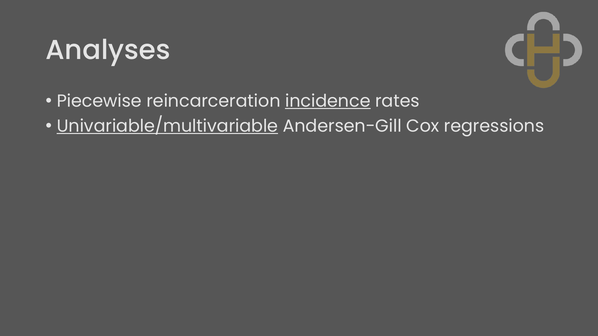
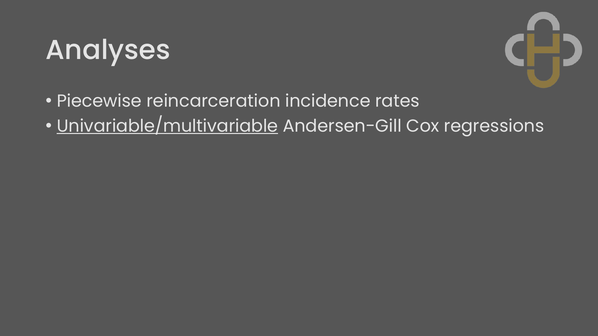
incidence underline: present -> none (328, 101)
